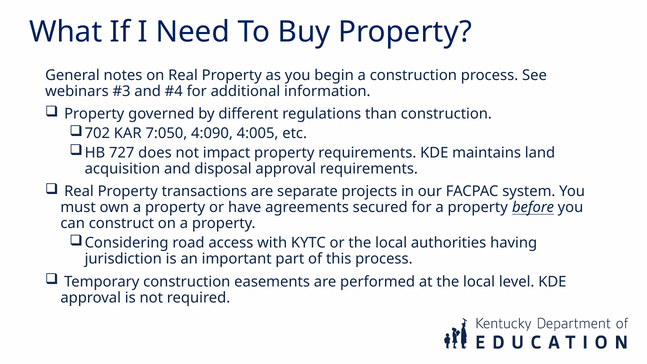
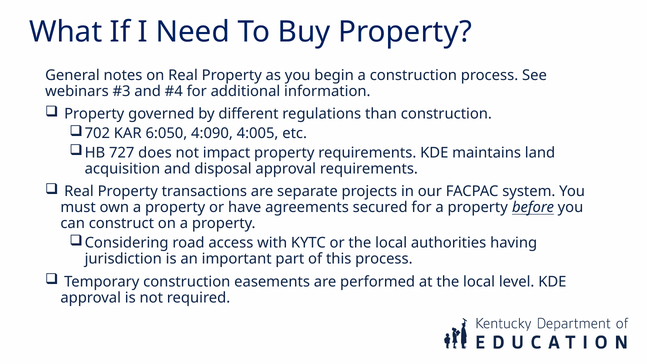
7:050: 7:050 -> 6:050 (166, 133)
